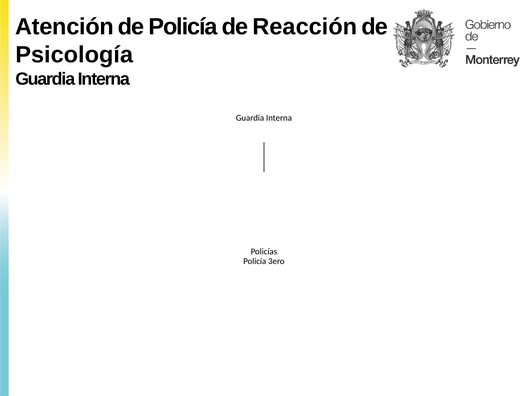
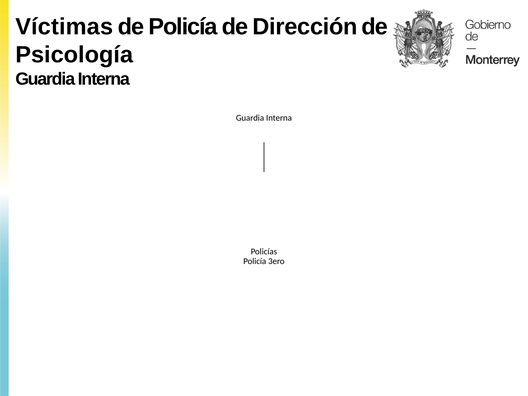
Atención: Atención -> Víctimas (64, 27)
Reacción: Reacción -> Dirección (305, 27)
